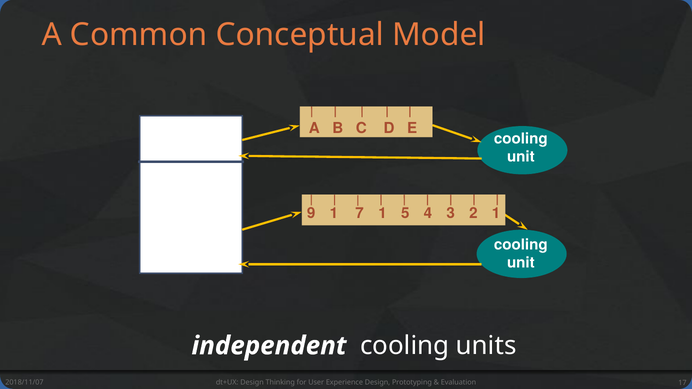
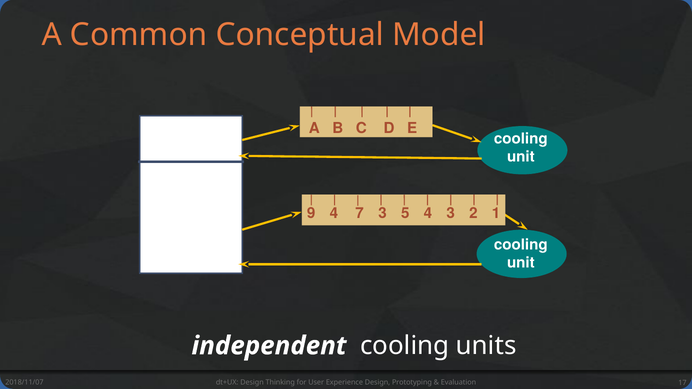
9 1: 1 -> 4 (334, 213)
7 1: 1 -> 3 (383, 213)
